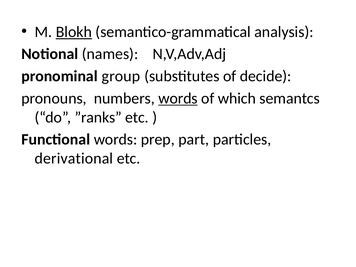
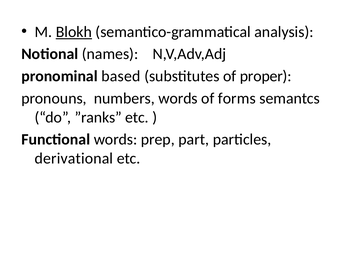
group: group -> based (121, 76)
decide: decide -> proper (266, 76)
words underline: present -> none (178, 98)
which: which -> forms (237, 98)
